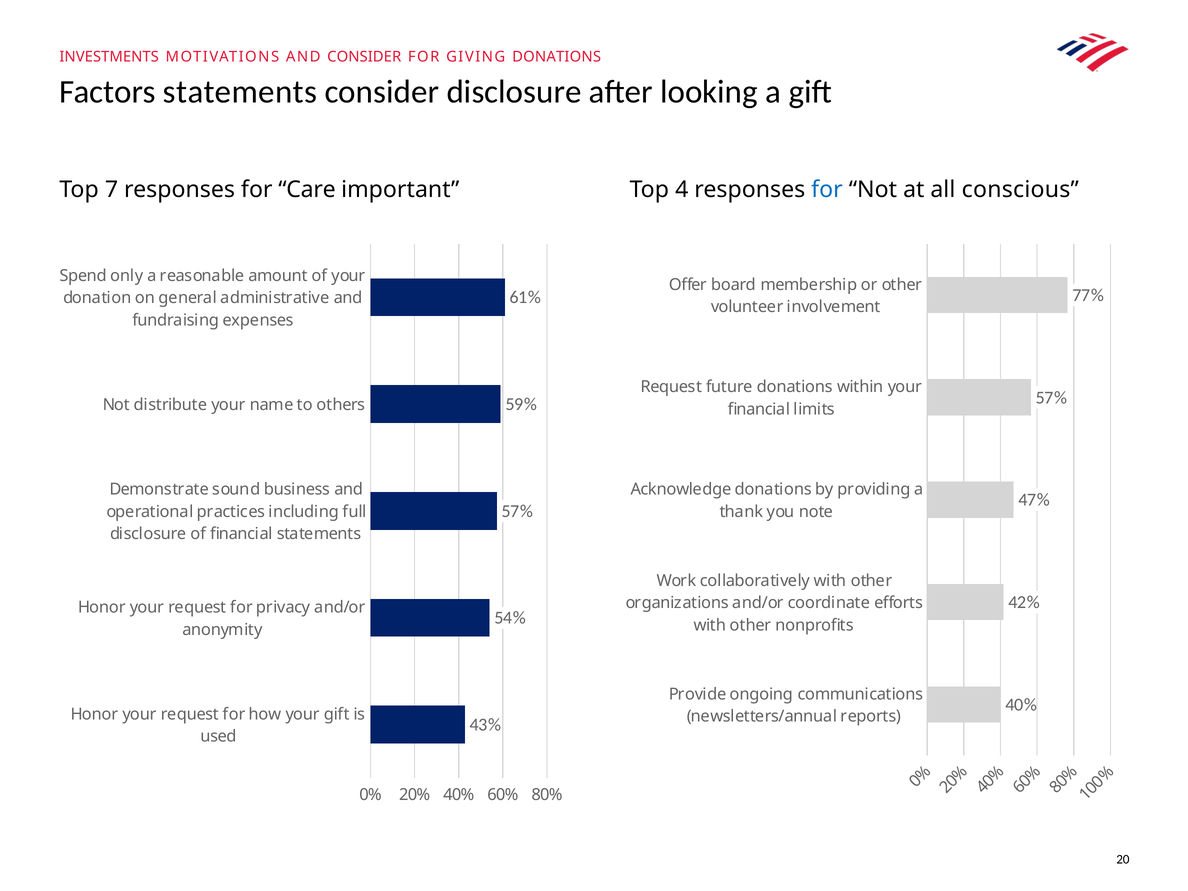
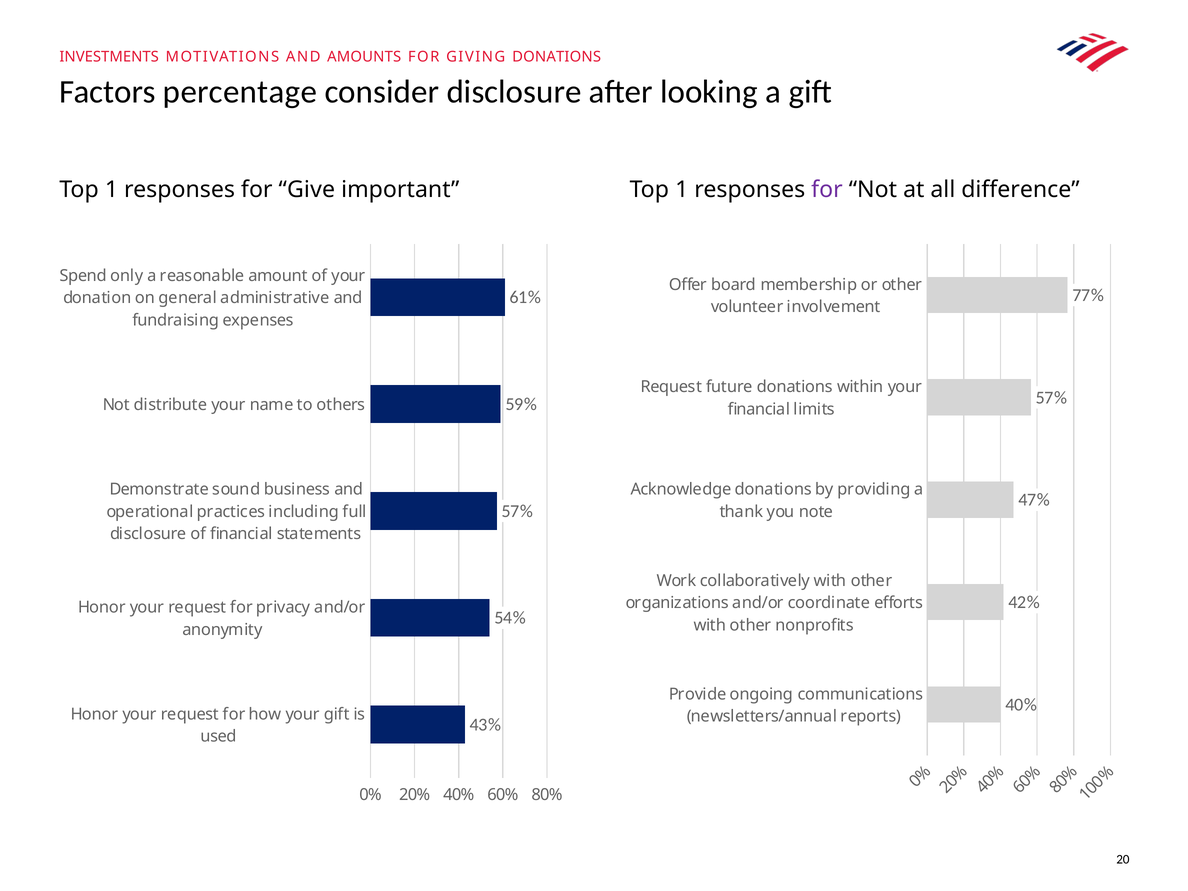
AND CONSIDER: CONSIDER -> AMOUNTS (364, 57)
Factors statements: statements -> percentage (240, 92)
7: 7 -> 1 (112, 189)
Care: Care -> Give (307, 189)
4: 4 -> 1 (682, 189)
for colour: blue -> purple (827, 189)
conscious: conscious -> difference (1020, 189)
